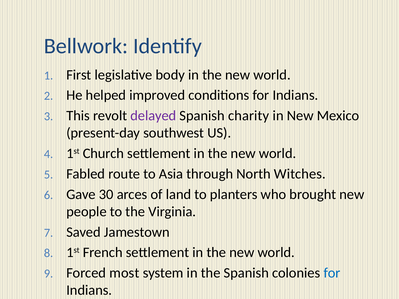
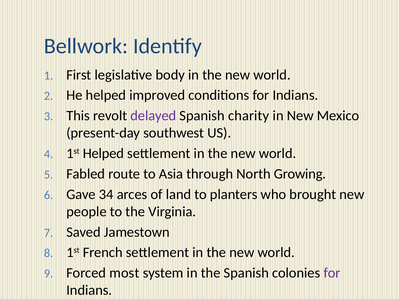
1st Church: Church -> Helped (103, 154)
Witches: Witches -> Growing (300, 174)
30: 30 -> 34 (106, 194)
for colour: blue -> purple (332, 273)
